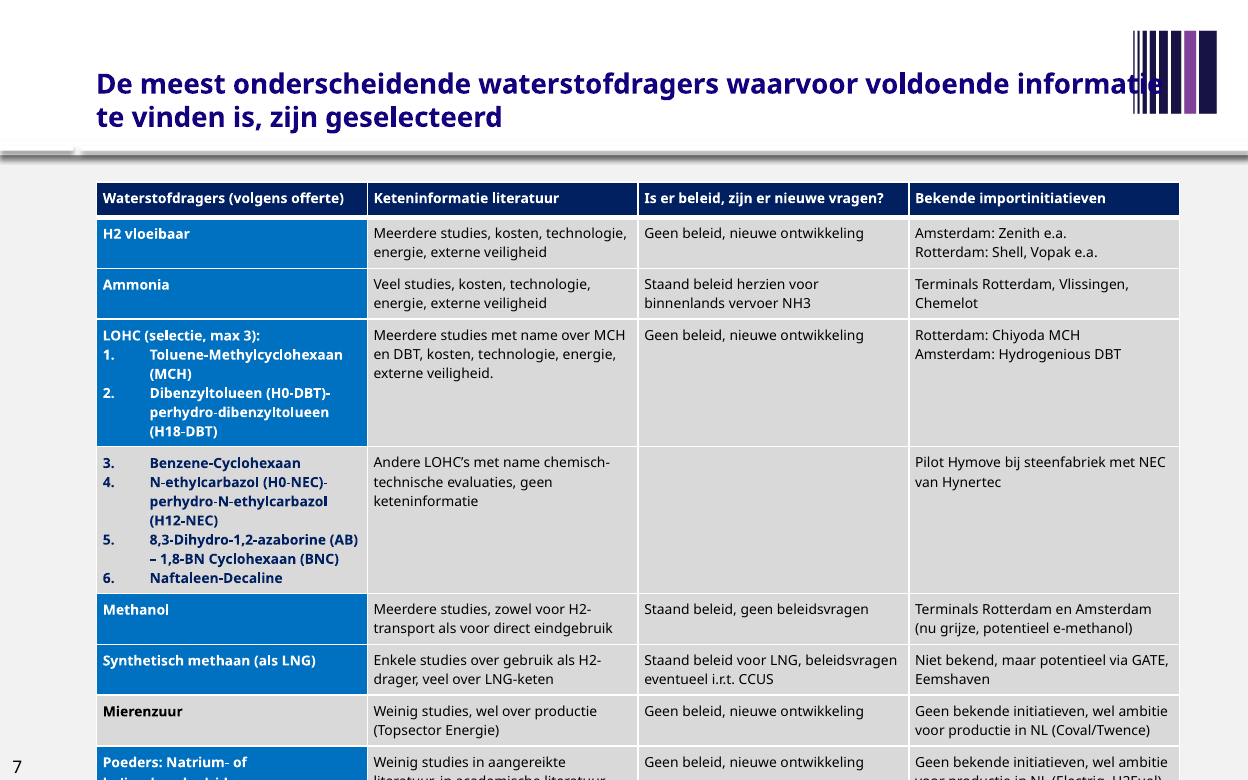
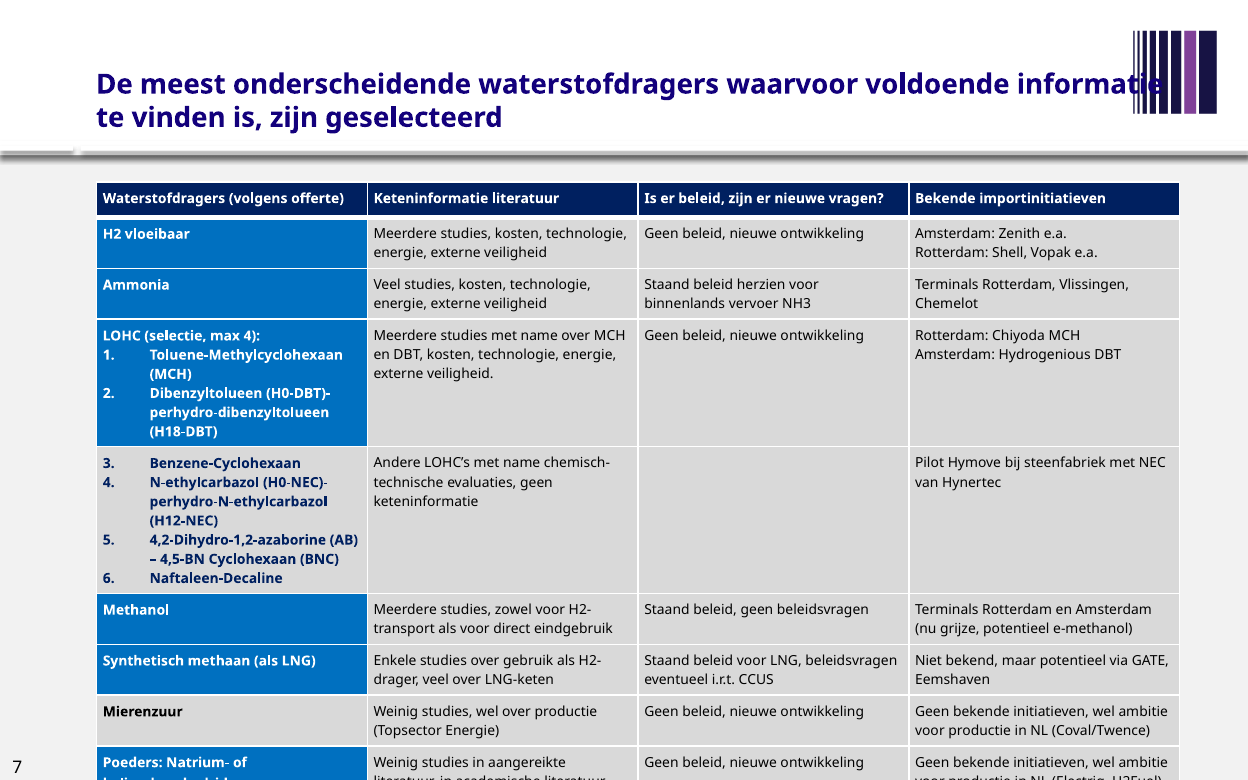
max 3: 3 -> 4 (252, 336)
8,3-Dihydro-1,2-azaborine: 8,3-Dihydro-1,2-azaborine -> 4,2-Dihydro-1,2-azaborine (238, 540)
1,8-BN: 1,8-BN -> 4,5-BN (182, 559)
